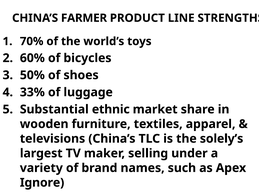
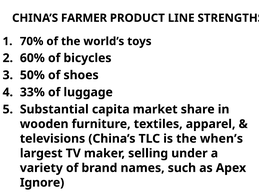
ethnic: ethnic -> capita (111, 109)
solely’s: solely’s -> when’s (221, 139)
